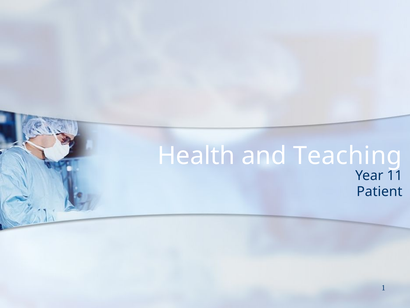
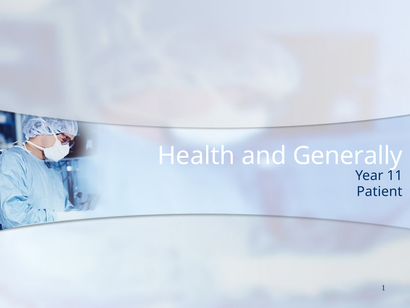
Teaching: Teaching -> Generally (348, 155)
